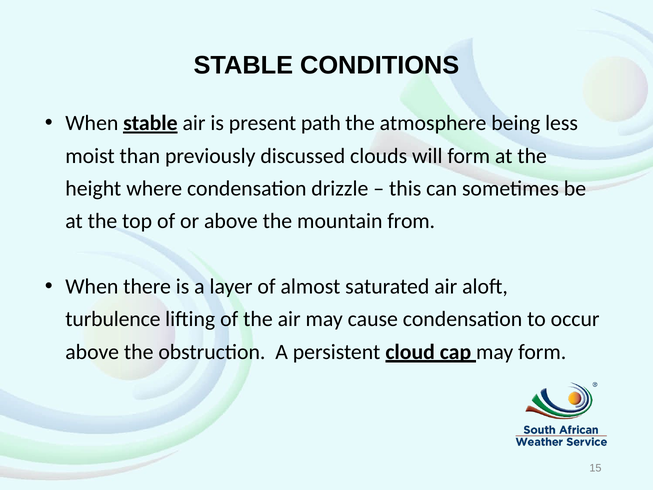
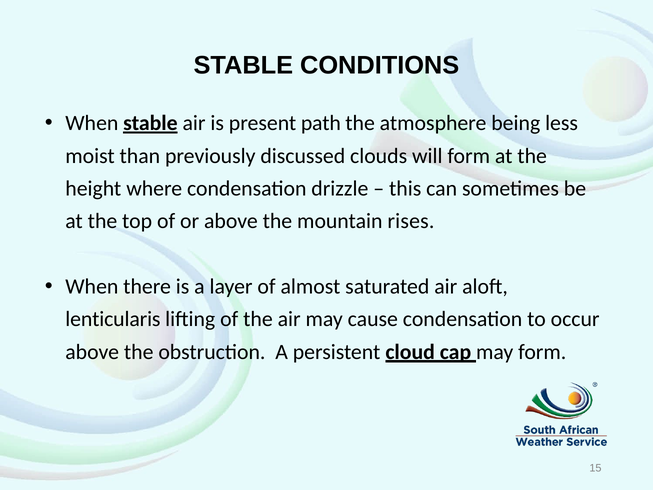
from: from -> rises (411, 221)
turbulence: turbulence -> lenticularis (113, 319)
